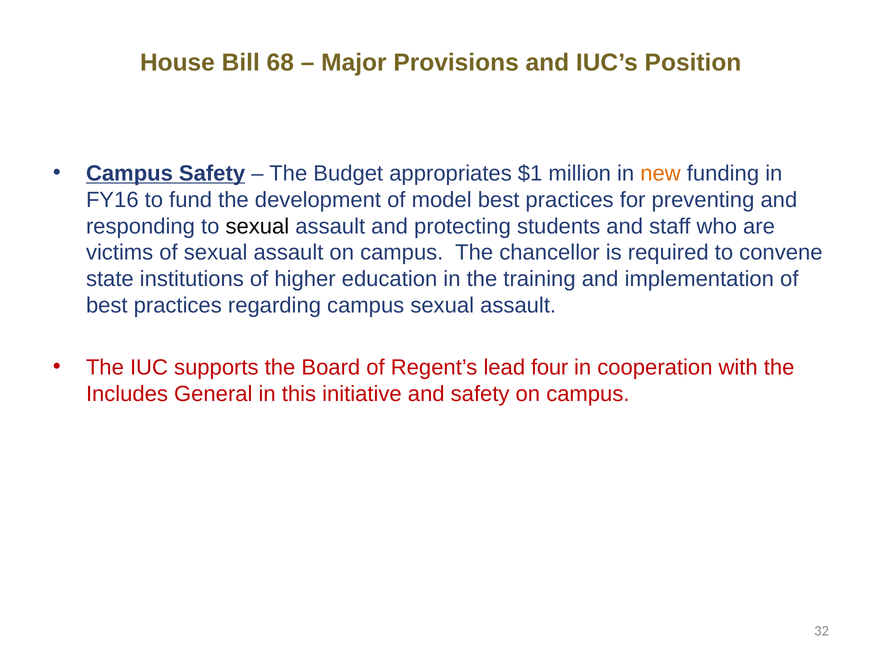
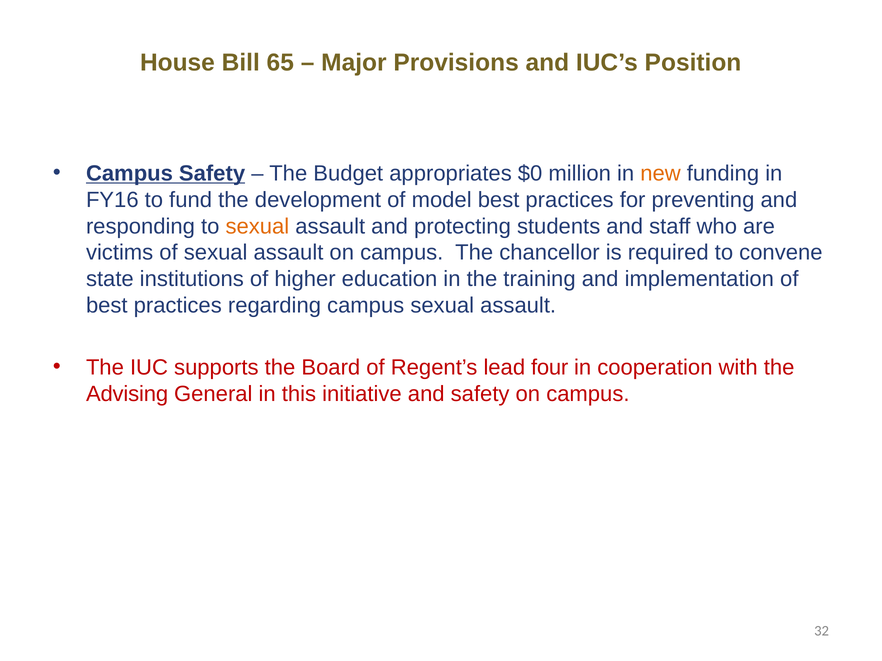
68: 68 -> 65 (280, 63)
$1: $1 -> $0 (530, 174)
sexual colour: black -> orange (257, 226)
Includes: Includes -> Advising (127, 394)
